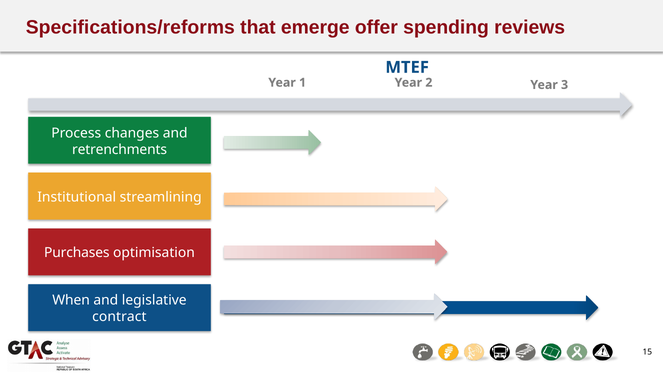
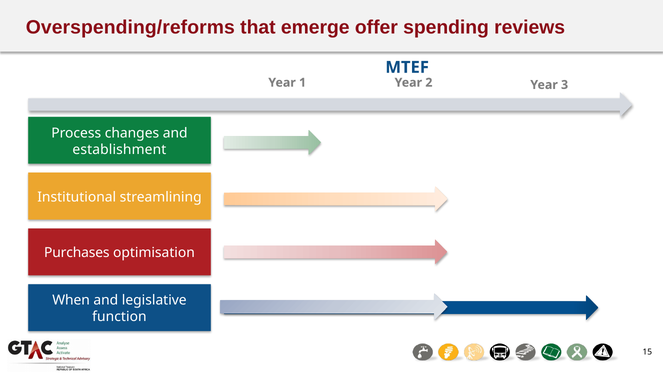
Specifications/reforms: Specifications/reforms -> Overspending/reforms (130, 27)
retrenchments: retrenchments -> establishment (119, 150)
contract: contract -> function (119, 317)
